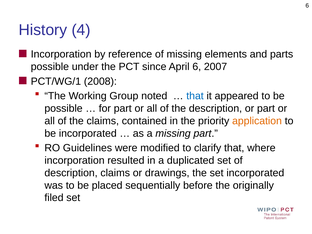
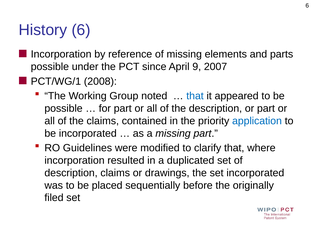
History 4: 4 -> 6 (81, 30)
April 6: 6 -> 9 (197, 67)
application colour: orange -> blue (257, 121)
